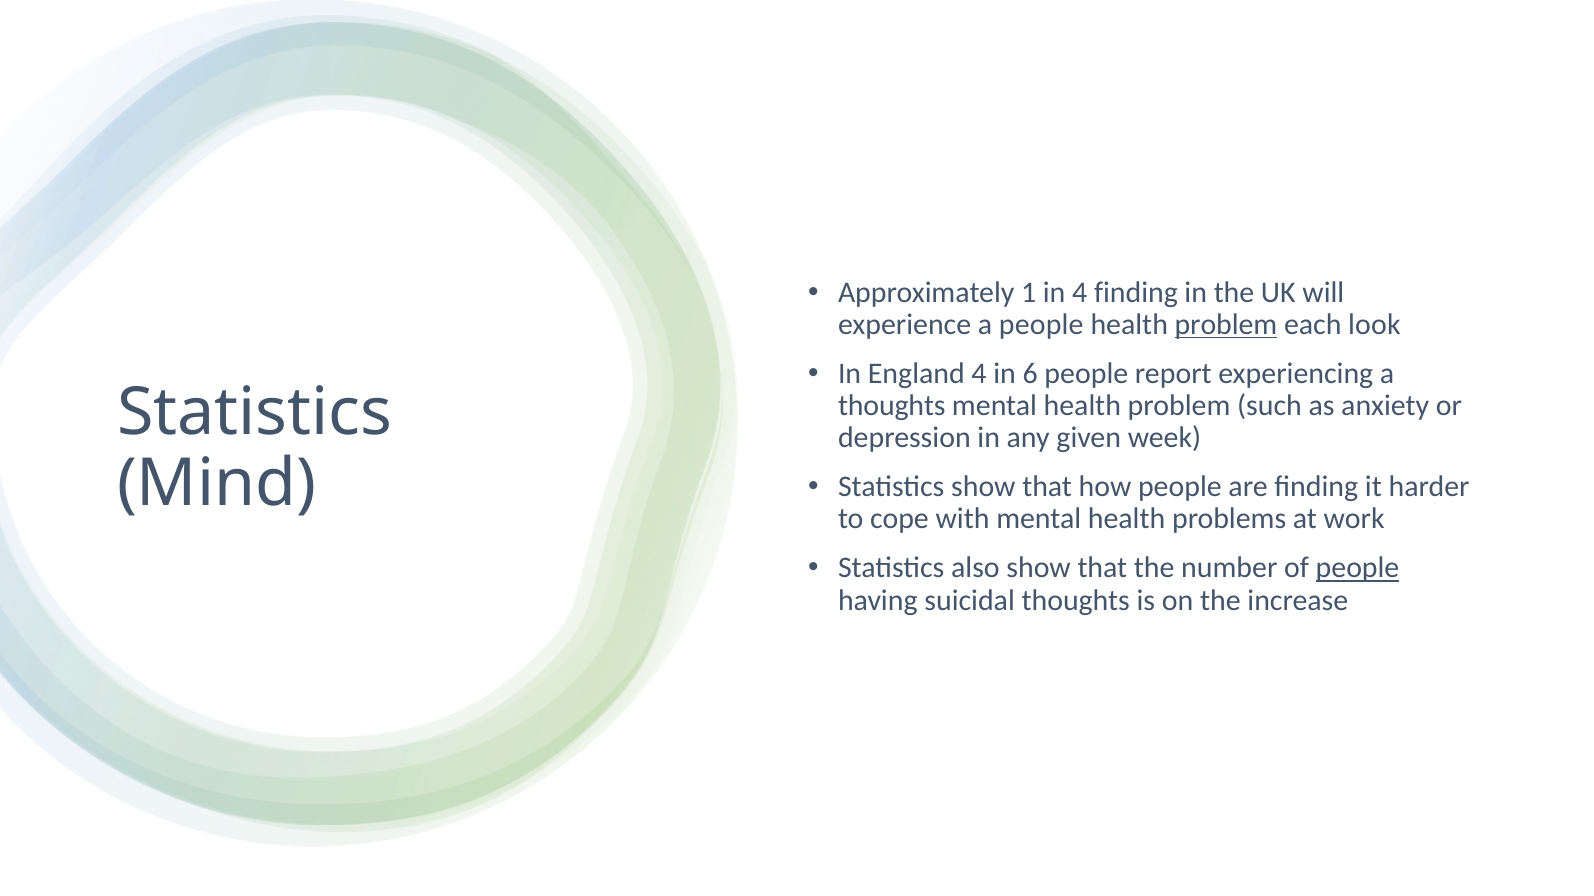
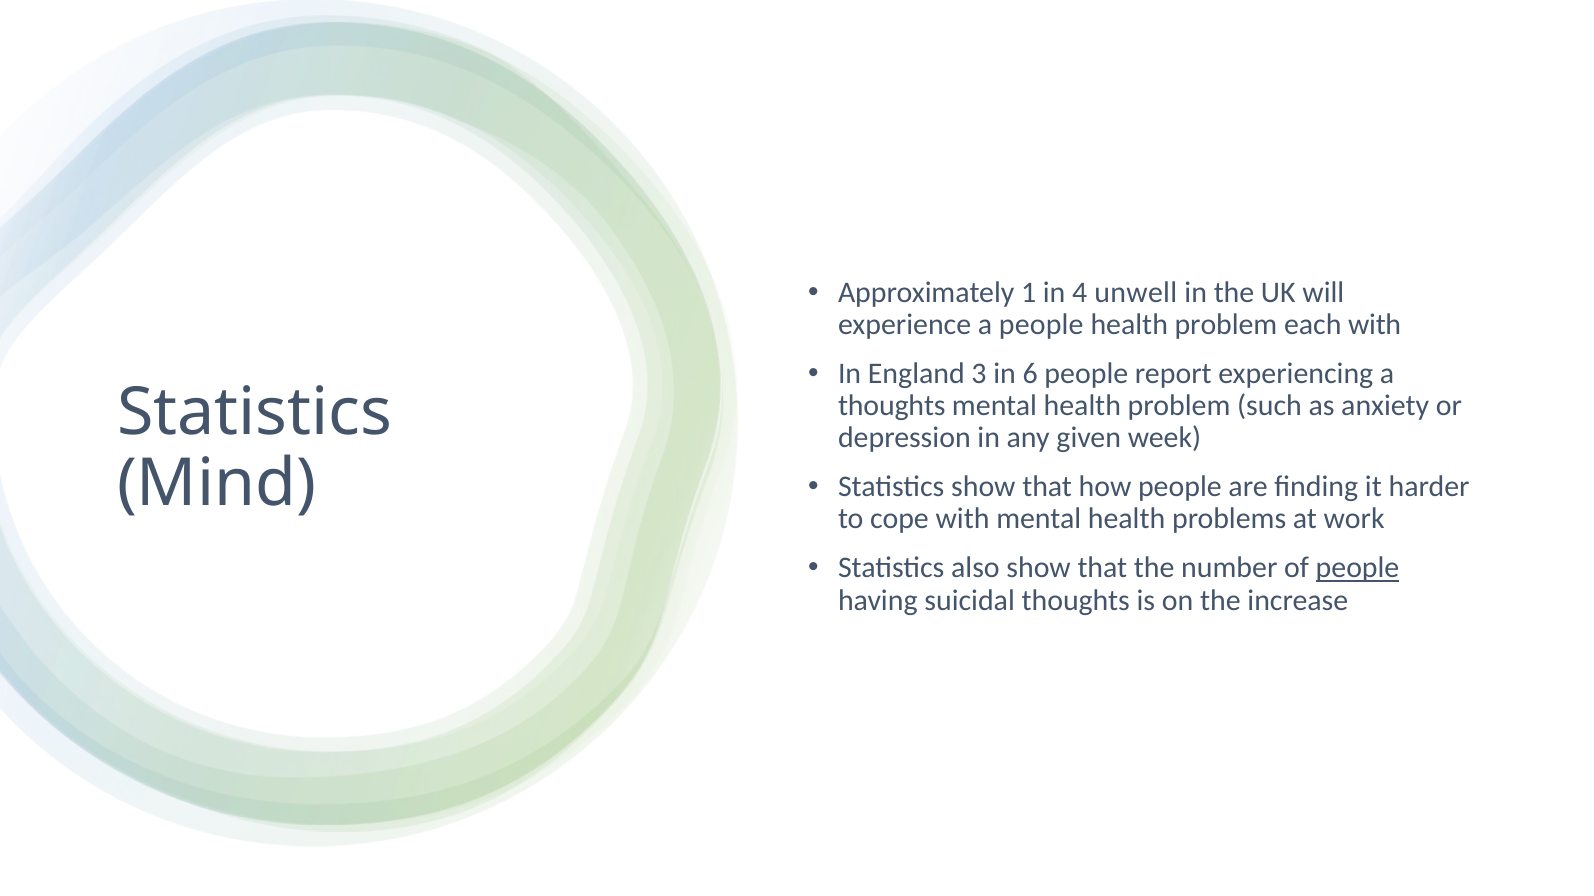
4 finding: finding -> unwell (1136, 292)
problem underline: present -> none (1226, 325)
each look: look -> with (1375, 325)
England 4: 4 -> 3 (979, 374)
